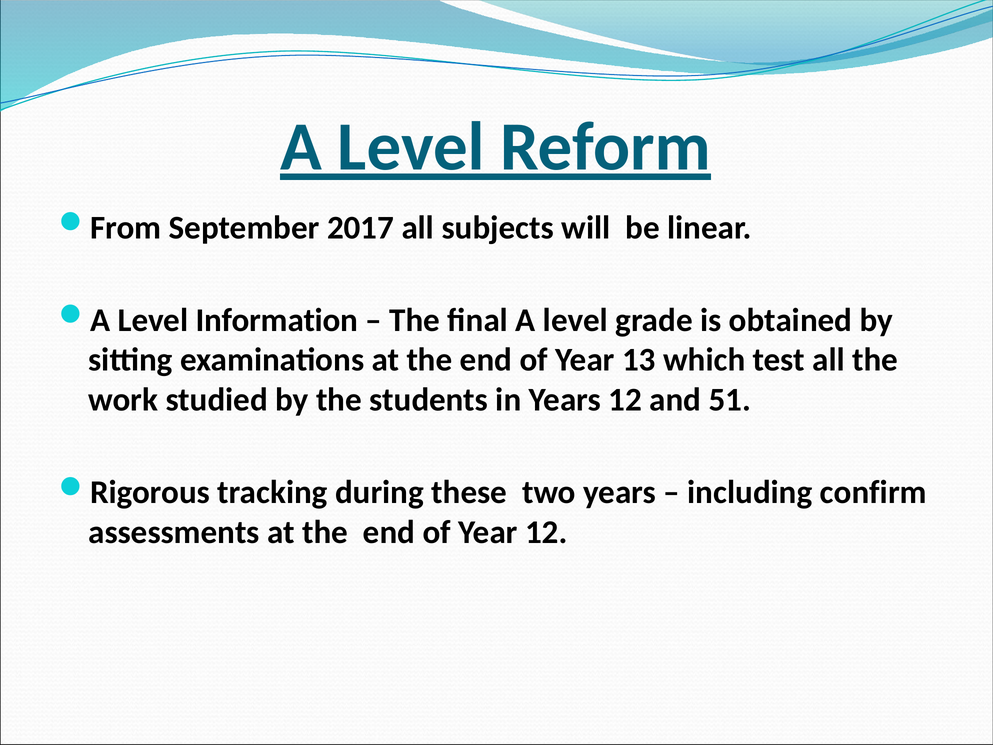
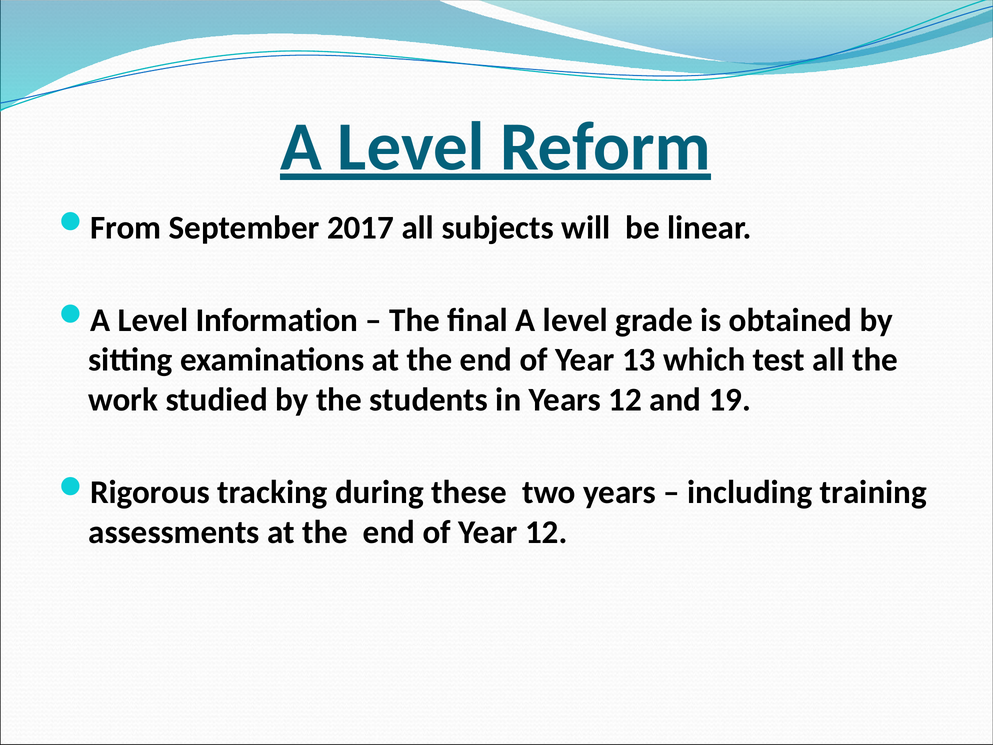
51: 51 -> 19 (730, 400)
confirm: confirm -> training (873, 492)
